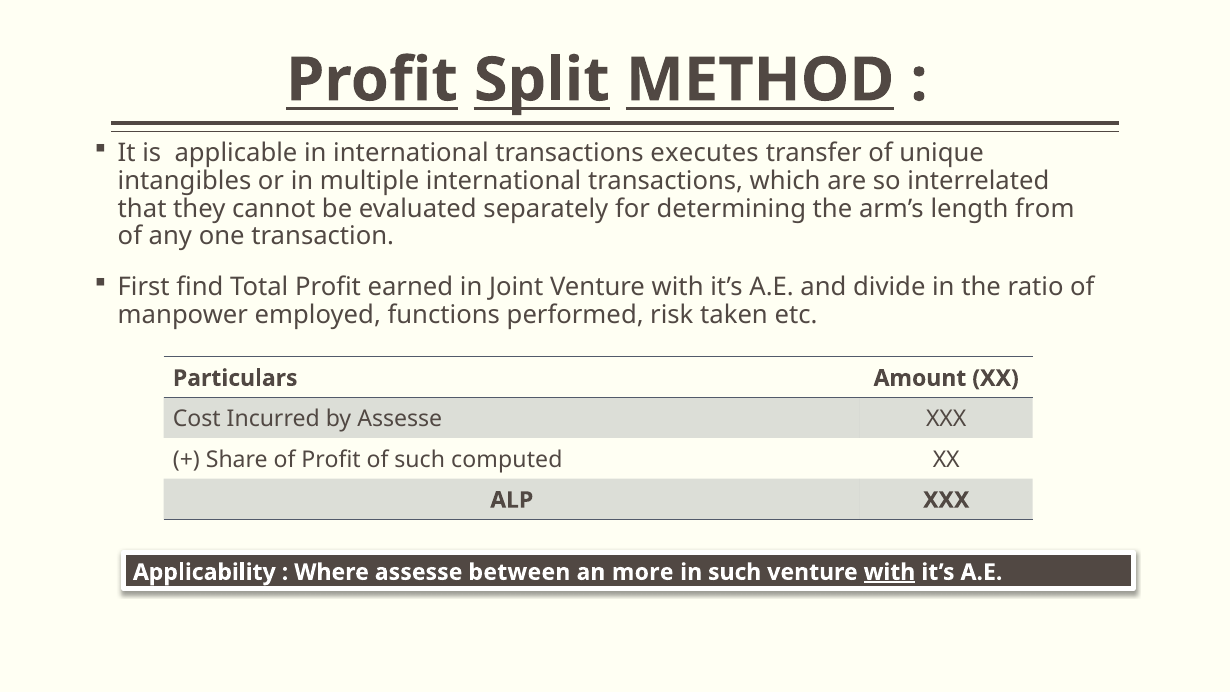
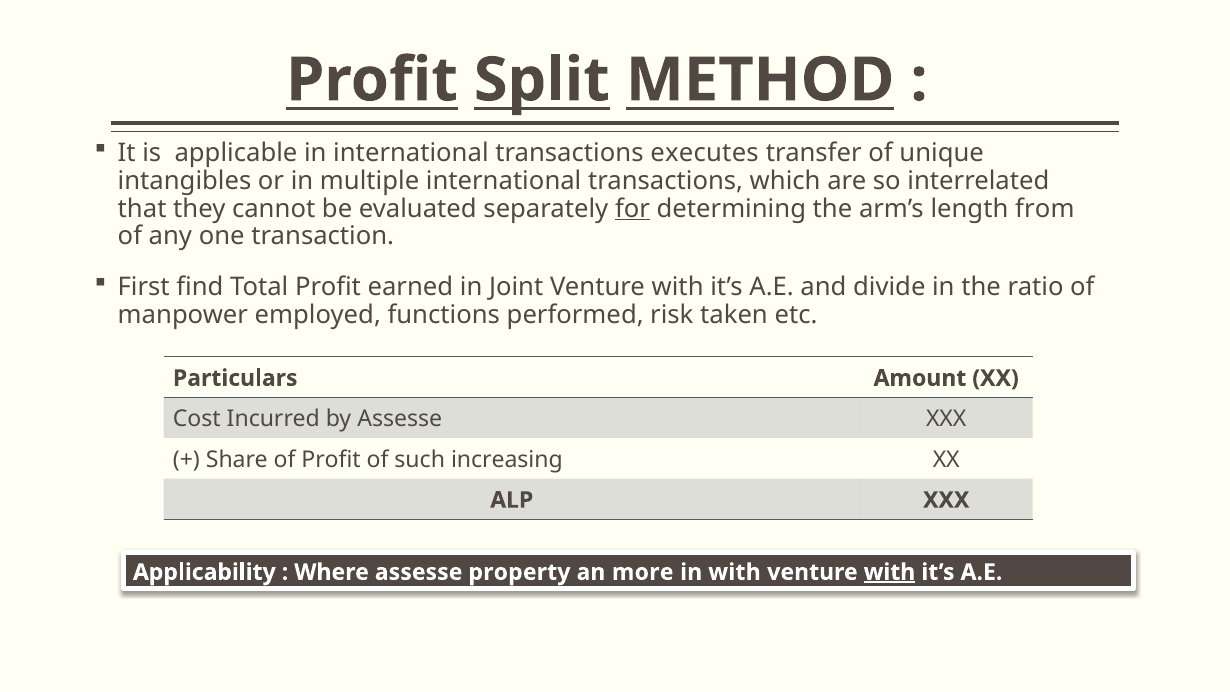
for underline: none -> present (633, 209)
computed: computed -> increasing (507, 459)
between: between -> property (519, 572)
in such: such -> with (735, 572)
